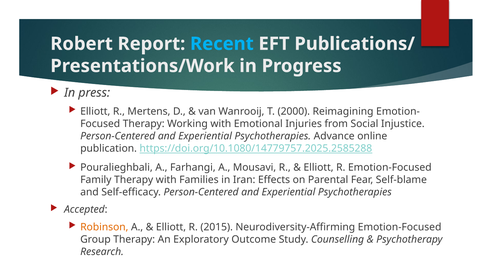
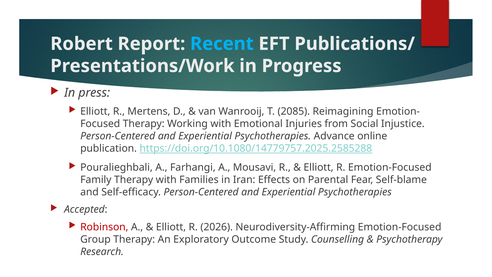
2000: 2000 -> 2085 (294, 111)
Robinson colour: orange -> red (104, 227)
2015: 2015 -> 2026 (217, 227)
